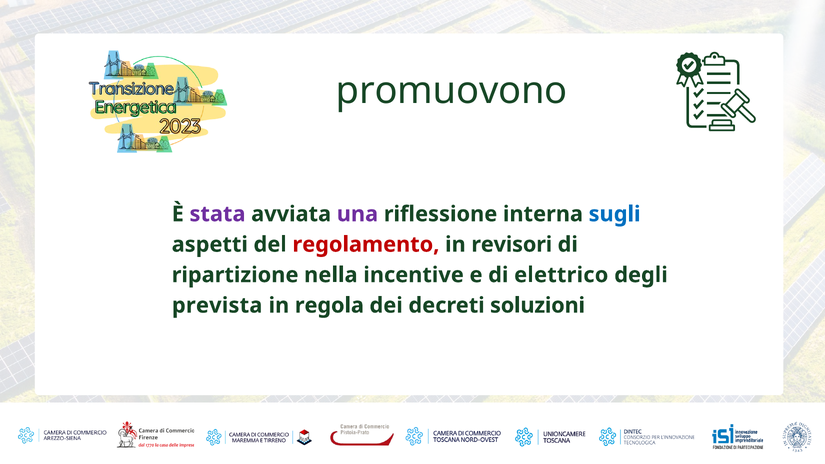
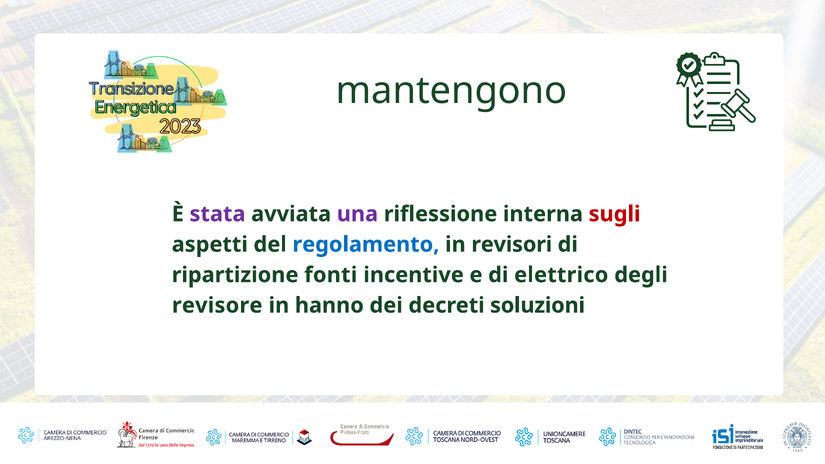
promuovono: promuovono -> mantengono (452, 91)
sugli colour: blue -> red (615, 214)
regolamento colour: red -> blue (366, 245)
nella: nella -> fonti (331, 275)
prevista: prevista -> revisore (217, 306)
regola: regola -> hanno (329, 306)
